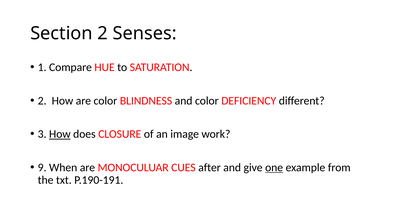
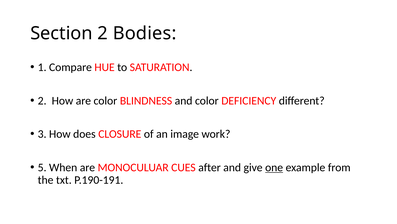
Senses: Senses -> Bodies (145, 33)
How underline: present -> none (60, 134)
9: 9 -> 5 (42, 167)
